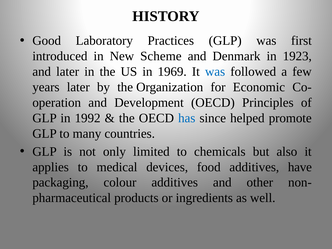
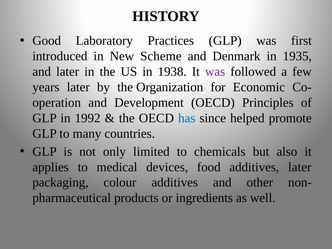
1923: 1923 -> 1935 (297, 56)
1969: 1969 -> 1938 (172, 72)
was colour: blue -> purple (215, 72)
additives have: have -> later (300, 167)
